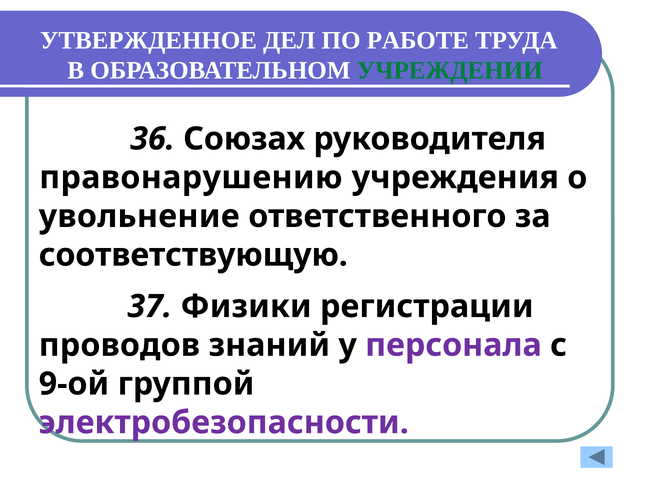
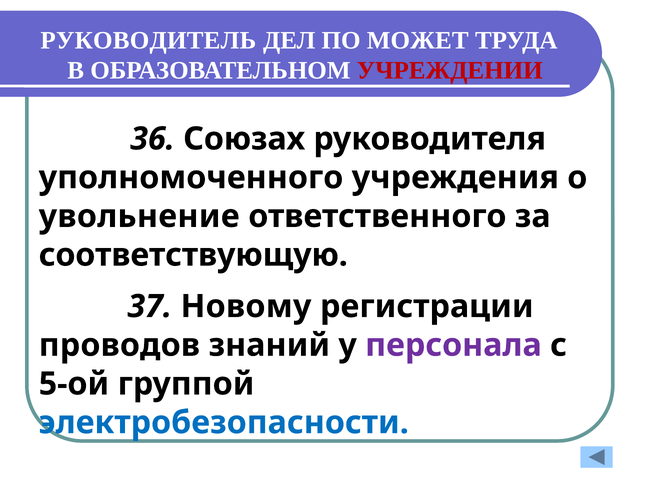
УТВЕРЖДЕННОЕ: УТВЕРЖДЕННОЕ -> РУКОВОДИТЕЛЬ (148, 40)
РАБОТЕ: РАБОТЕ -> МОЖЕТ (418, 40)
УЧРЕЖДЕНИИ colour: green -> red (450, 71)
правонарушению: правонарушению -> уполномоченного (191, 177)
Физики: Физики -> Новому (246, 306)
9-ой: 9-ой -> 5-ой (74, 384)
электробезопасности colour: purple -> blue (224, 422)
